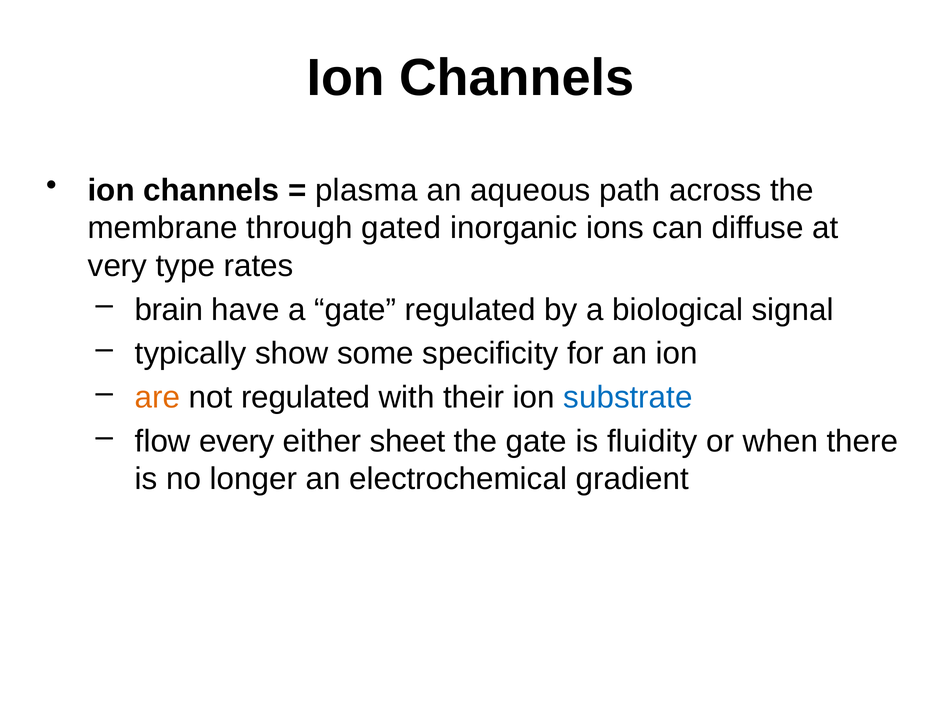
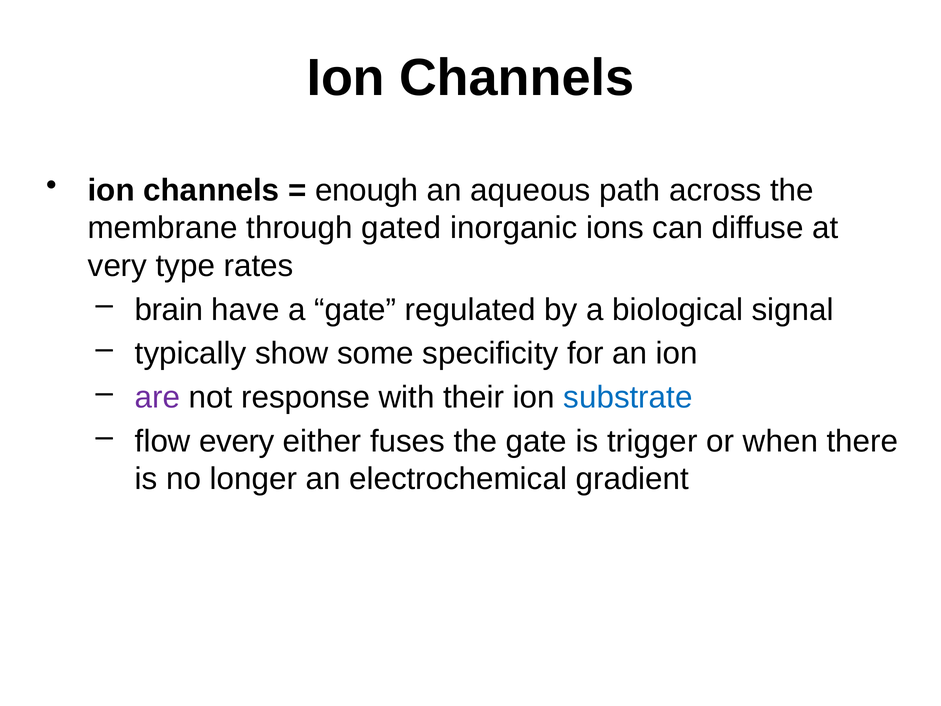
plasma: plasma -> enough (367, 190)
are colour: orange -> purple (158, 397)
not regulated: regulated -> response (306, 397)
sheet: sheet -> fuses (408, 441)
fluidity: fluidity -> trigger (652, 441)
